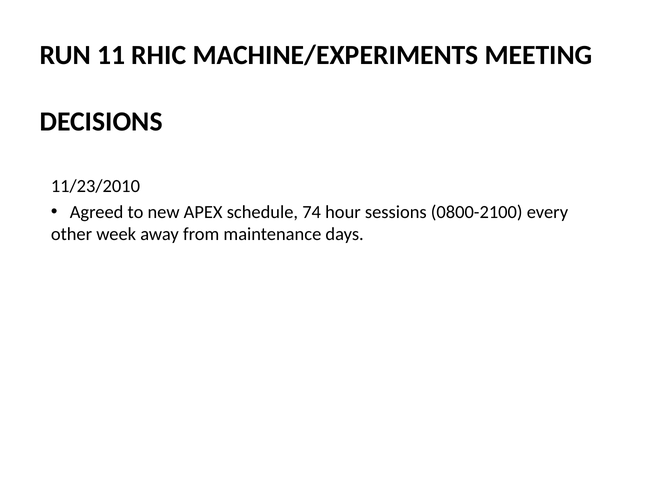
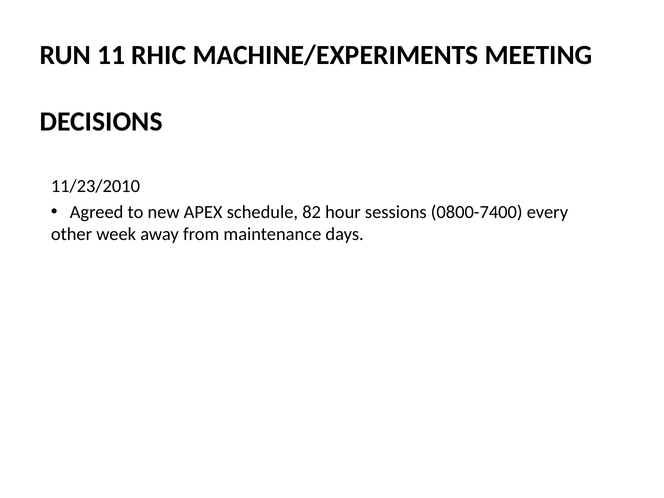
74: 74 -> 82 (312, 212)
0800-2100: 0800-2100 -> 0800-7400 (477, 212)
